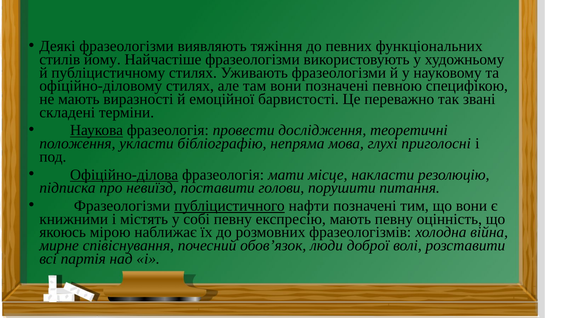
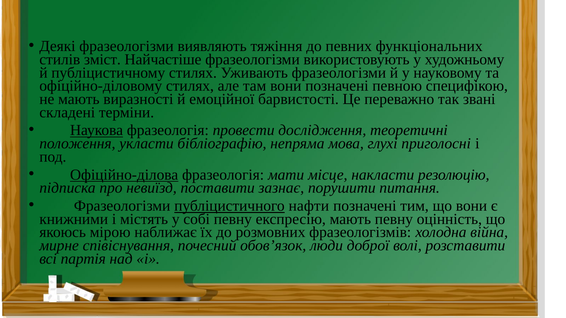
йому: йому -> зміст (102, 60)
голови: голови -> зазнає (281, 188)
